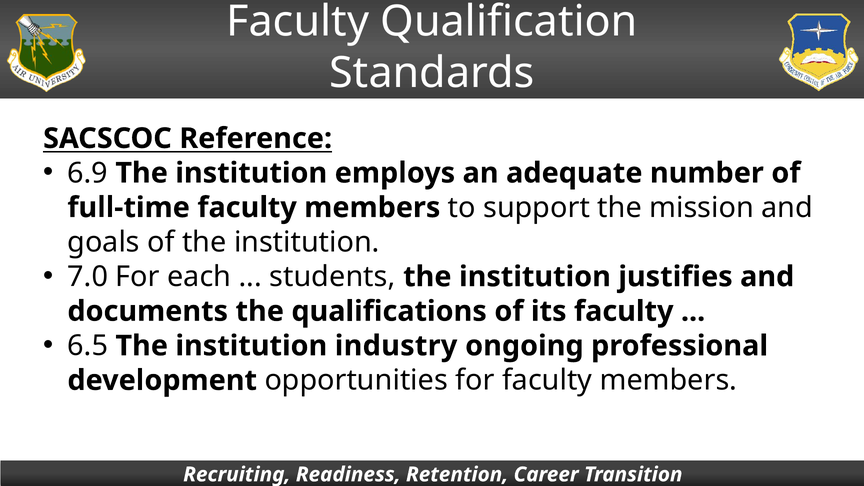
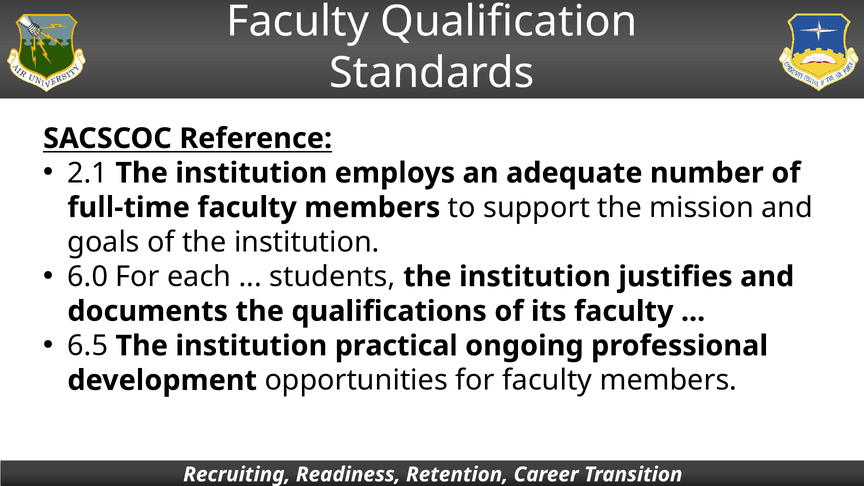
6.9: 6.9 -> 2.1 (88, 173)
7.0: 7.0 -> 6.0 (88, 277)
industry: industry -> practical (396, 346)
